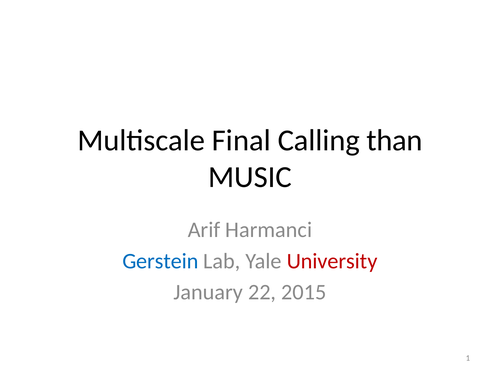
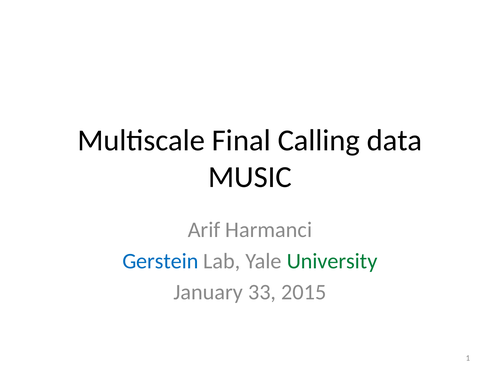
than: than -> data (395, 140)
University colour: red -> green (332, 261)
22: 22 -> 33 (262, 292)
